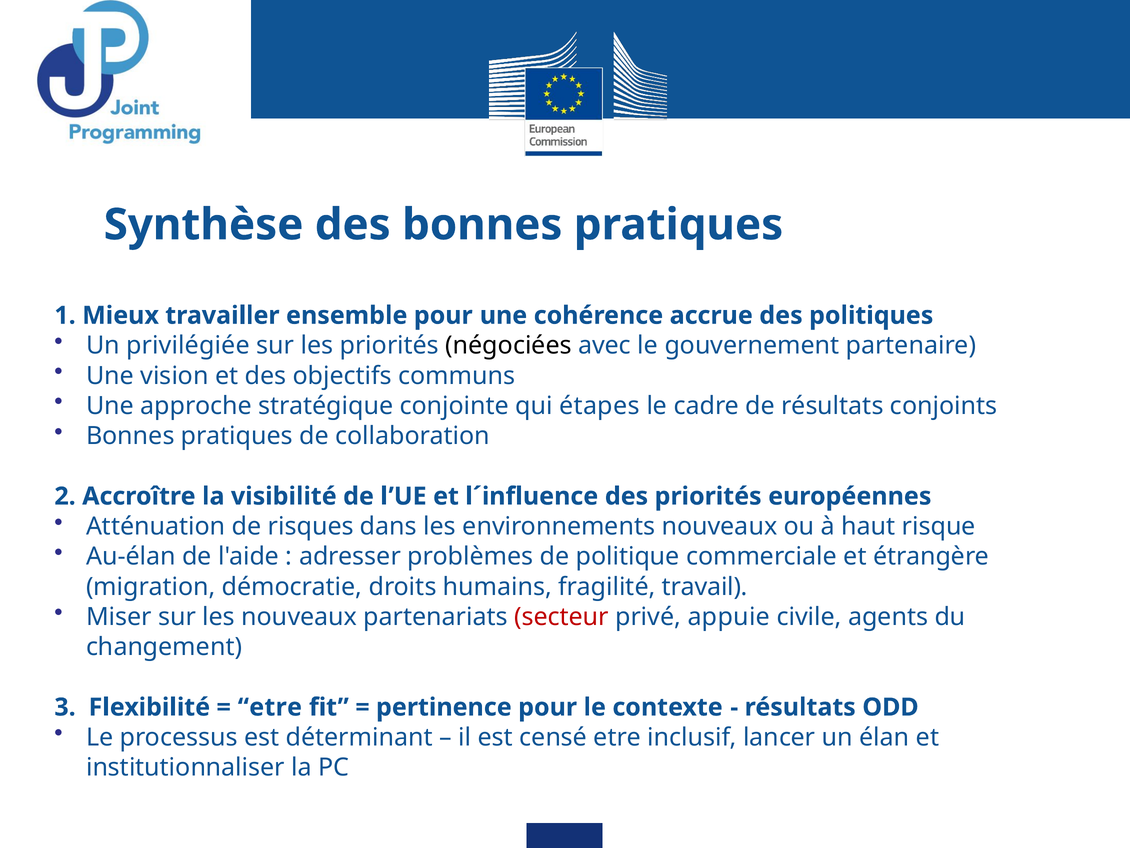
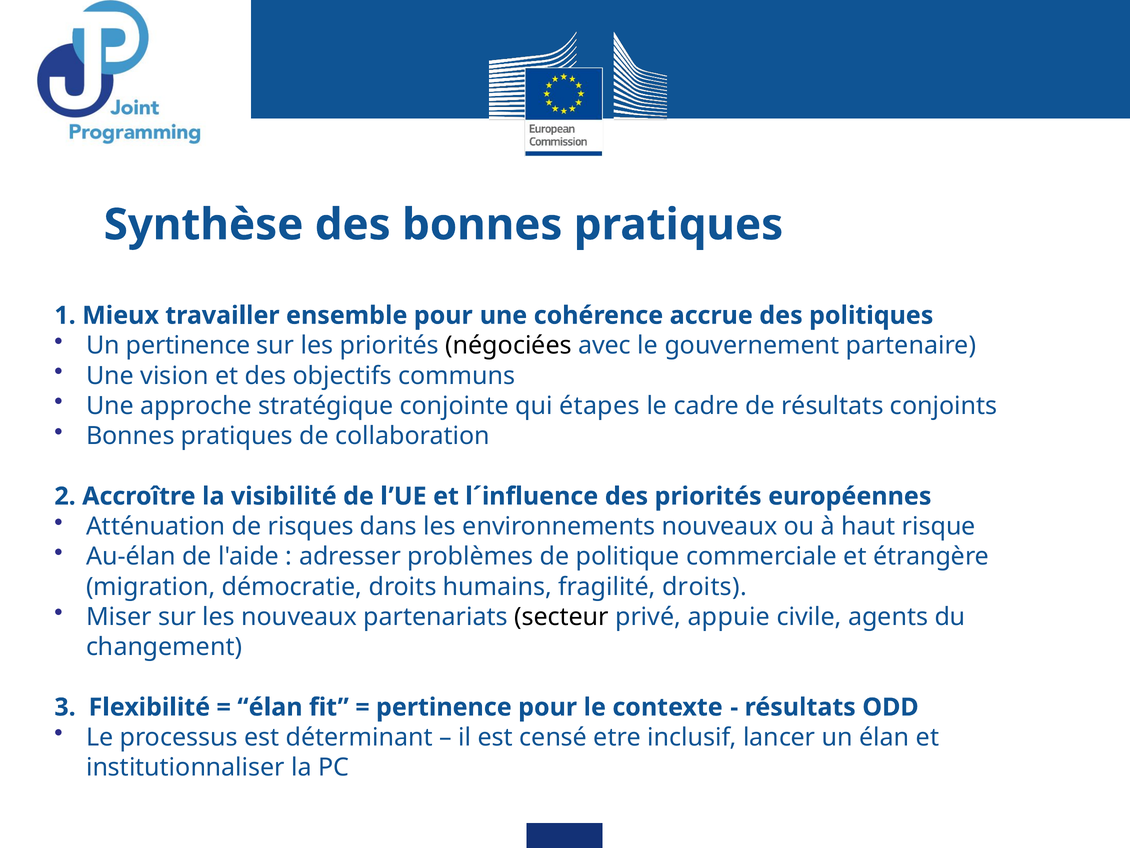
Un privilégiée: privilégiée -> pertinence (188, 345)
fragilité travail: travail -> droits (704, 586)
secteur colour: red -> black (561, 617)
etre: etre -> élan (270, 707)
